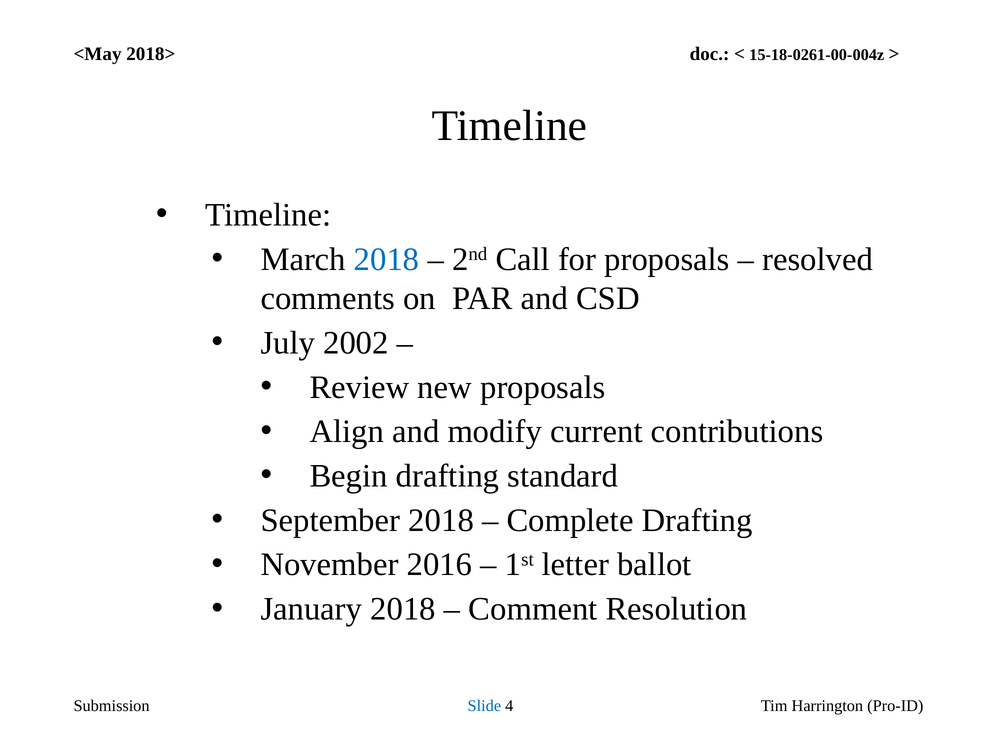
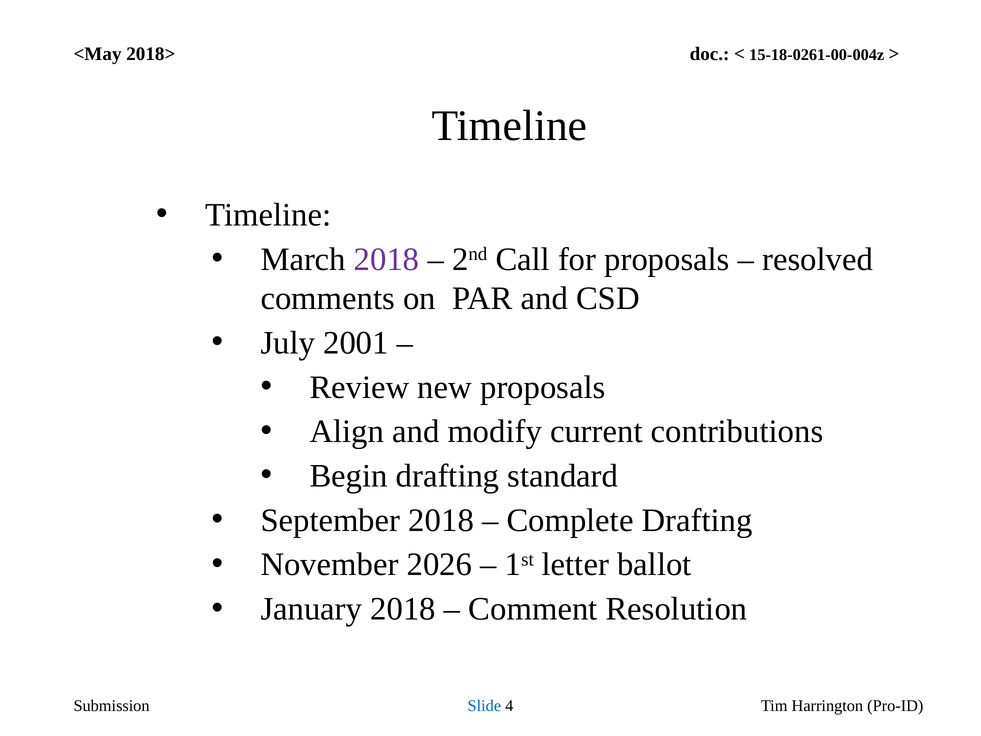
2018 colour: blue -> purple (387, 259)
2002: 2002 -> 2001 (356, 343)
2016: 2016 -> 2026 (439, 564)
